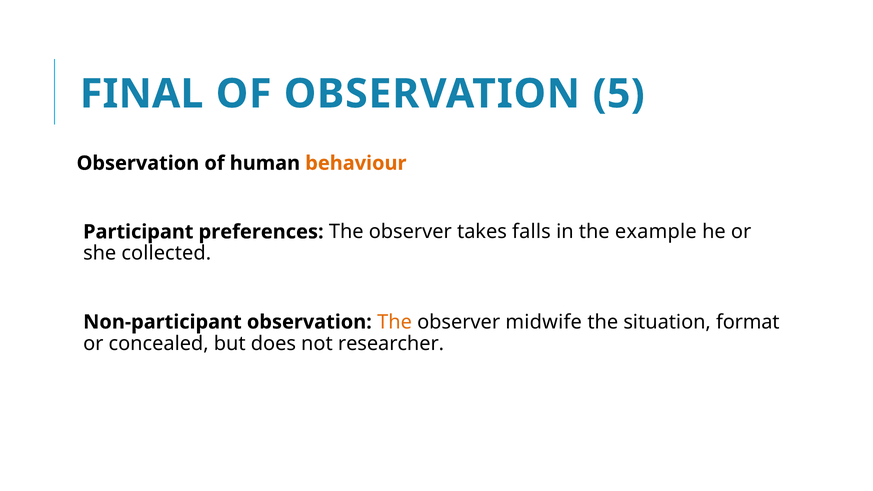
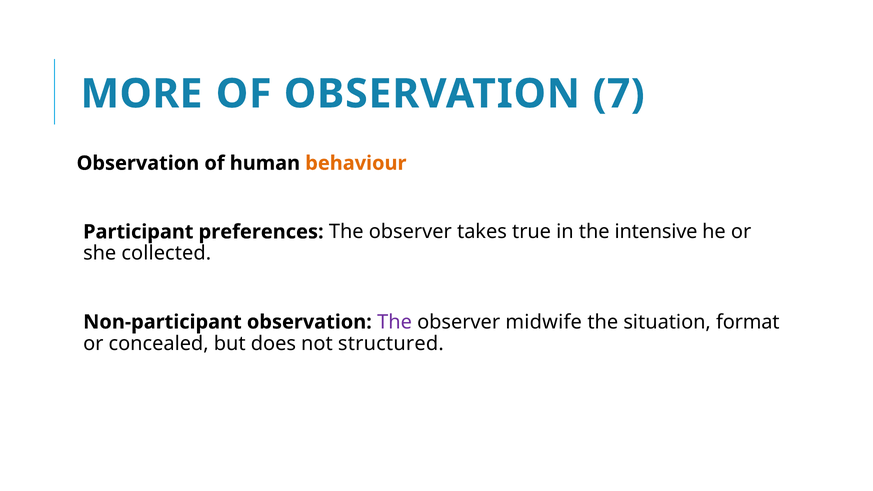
FINAL: FINAL -> MORE (141, 94)
5: 5 -> 7 (619, 94)
falls: falls -> true (532, 232)
example: example -> intensive (656, 232)
The colour: orange -> purple (395, 322)
researcher: researcher -> structured (391, 344)
